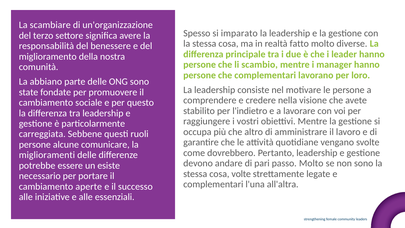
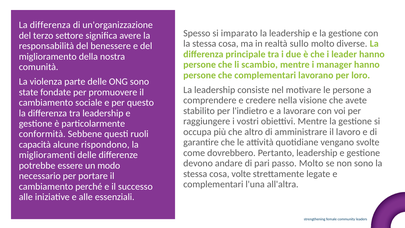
scambiare: scambiare -> differenza (50, 25)
fatto: fatto -> sullo (299, 44)
abbiano: abbiano -> violenza (46, 82)
carreggiata: carreggiata -> conformità (42, 134)
persone: persone -> capacità (35, 144)
comunicare: comunicare -> rispondono (105, 144)
esiste: esiste -> modo (109, 165)
aperte: aperte -> perché (89, 186)
